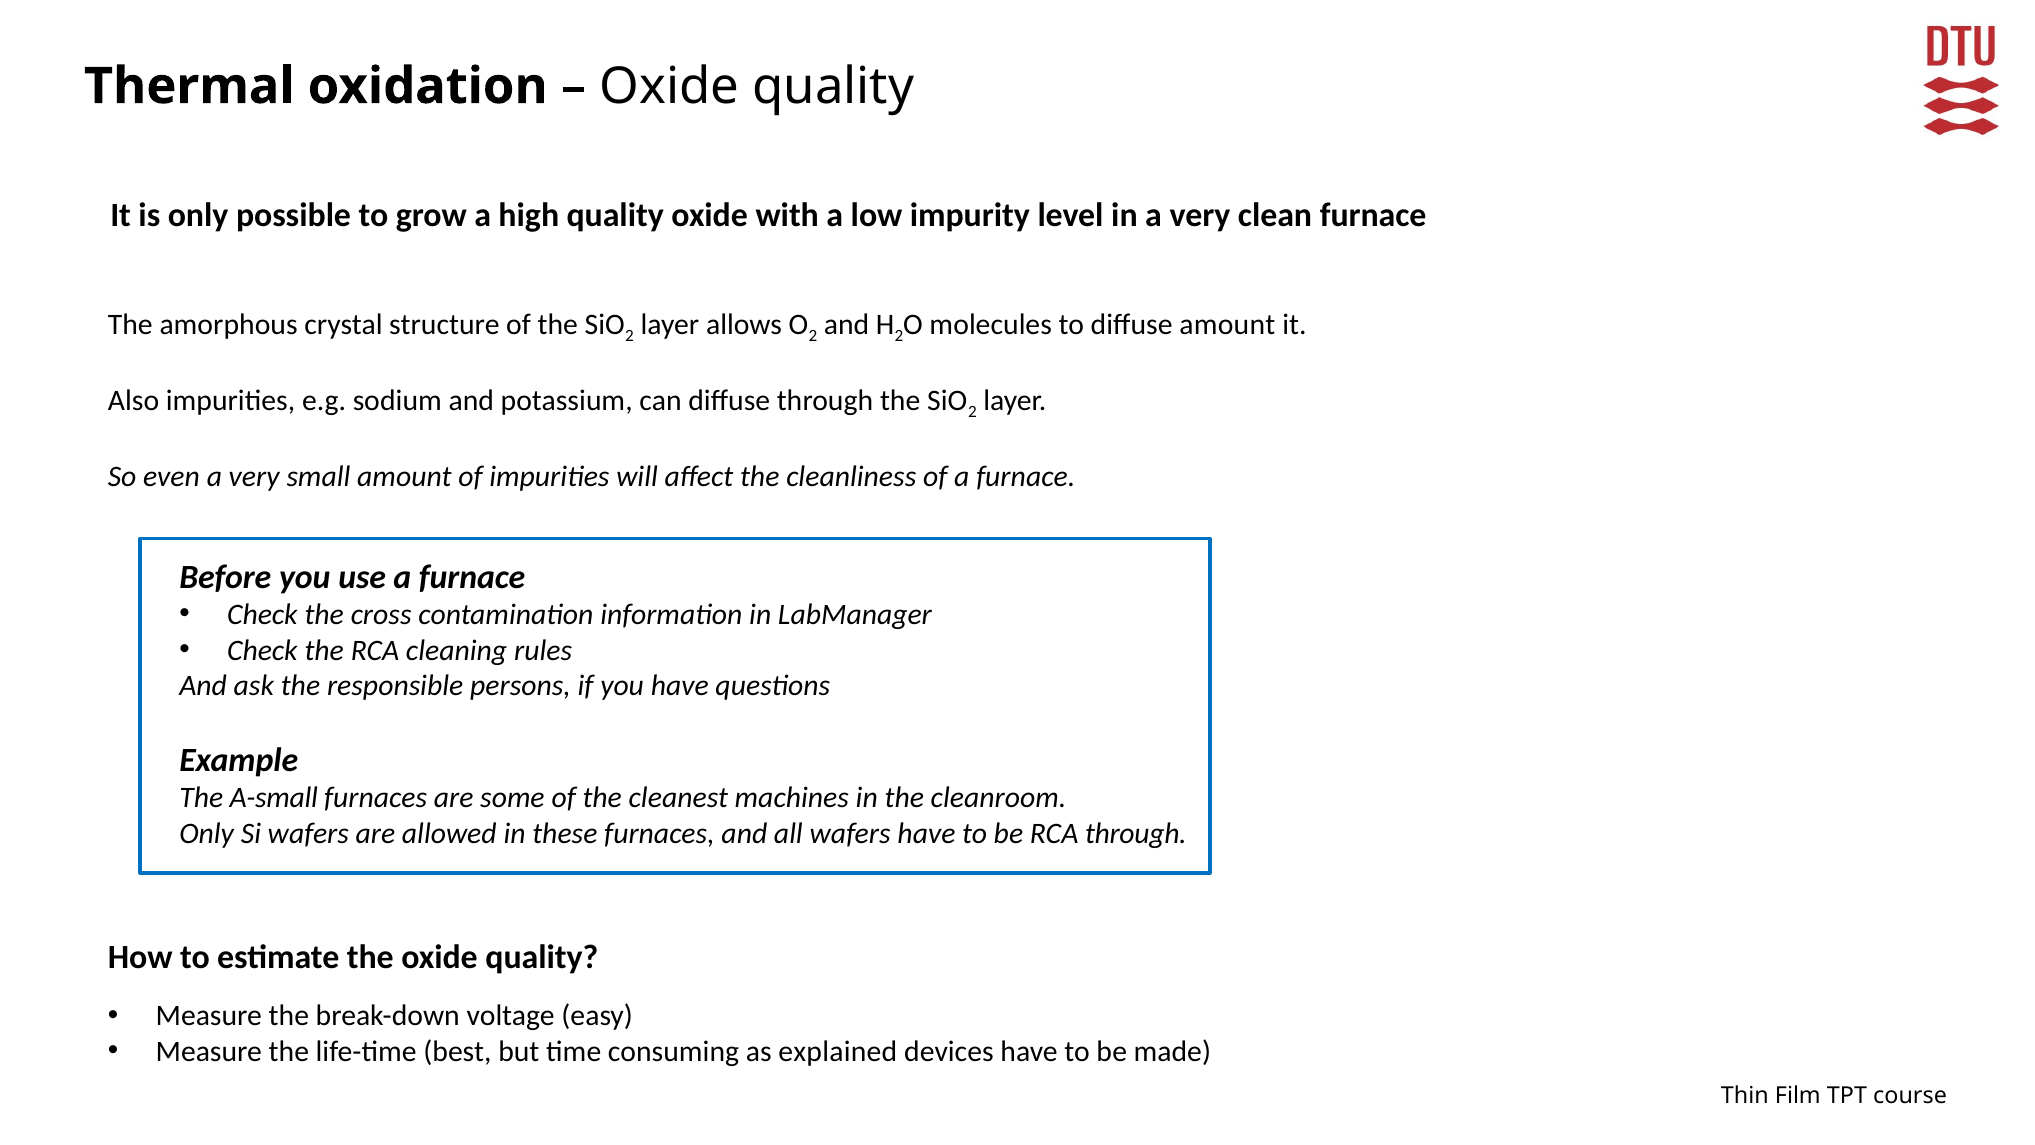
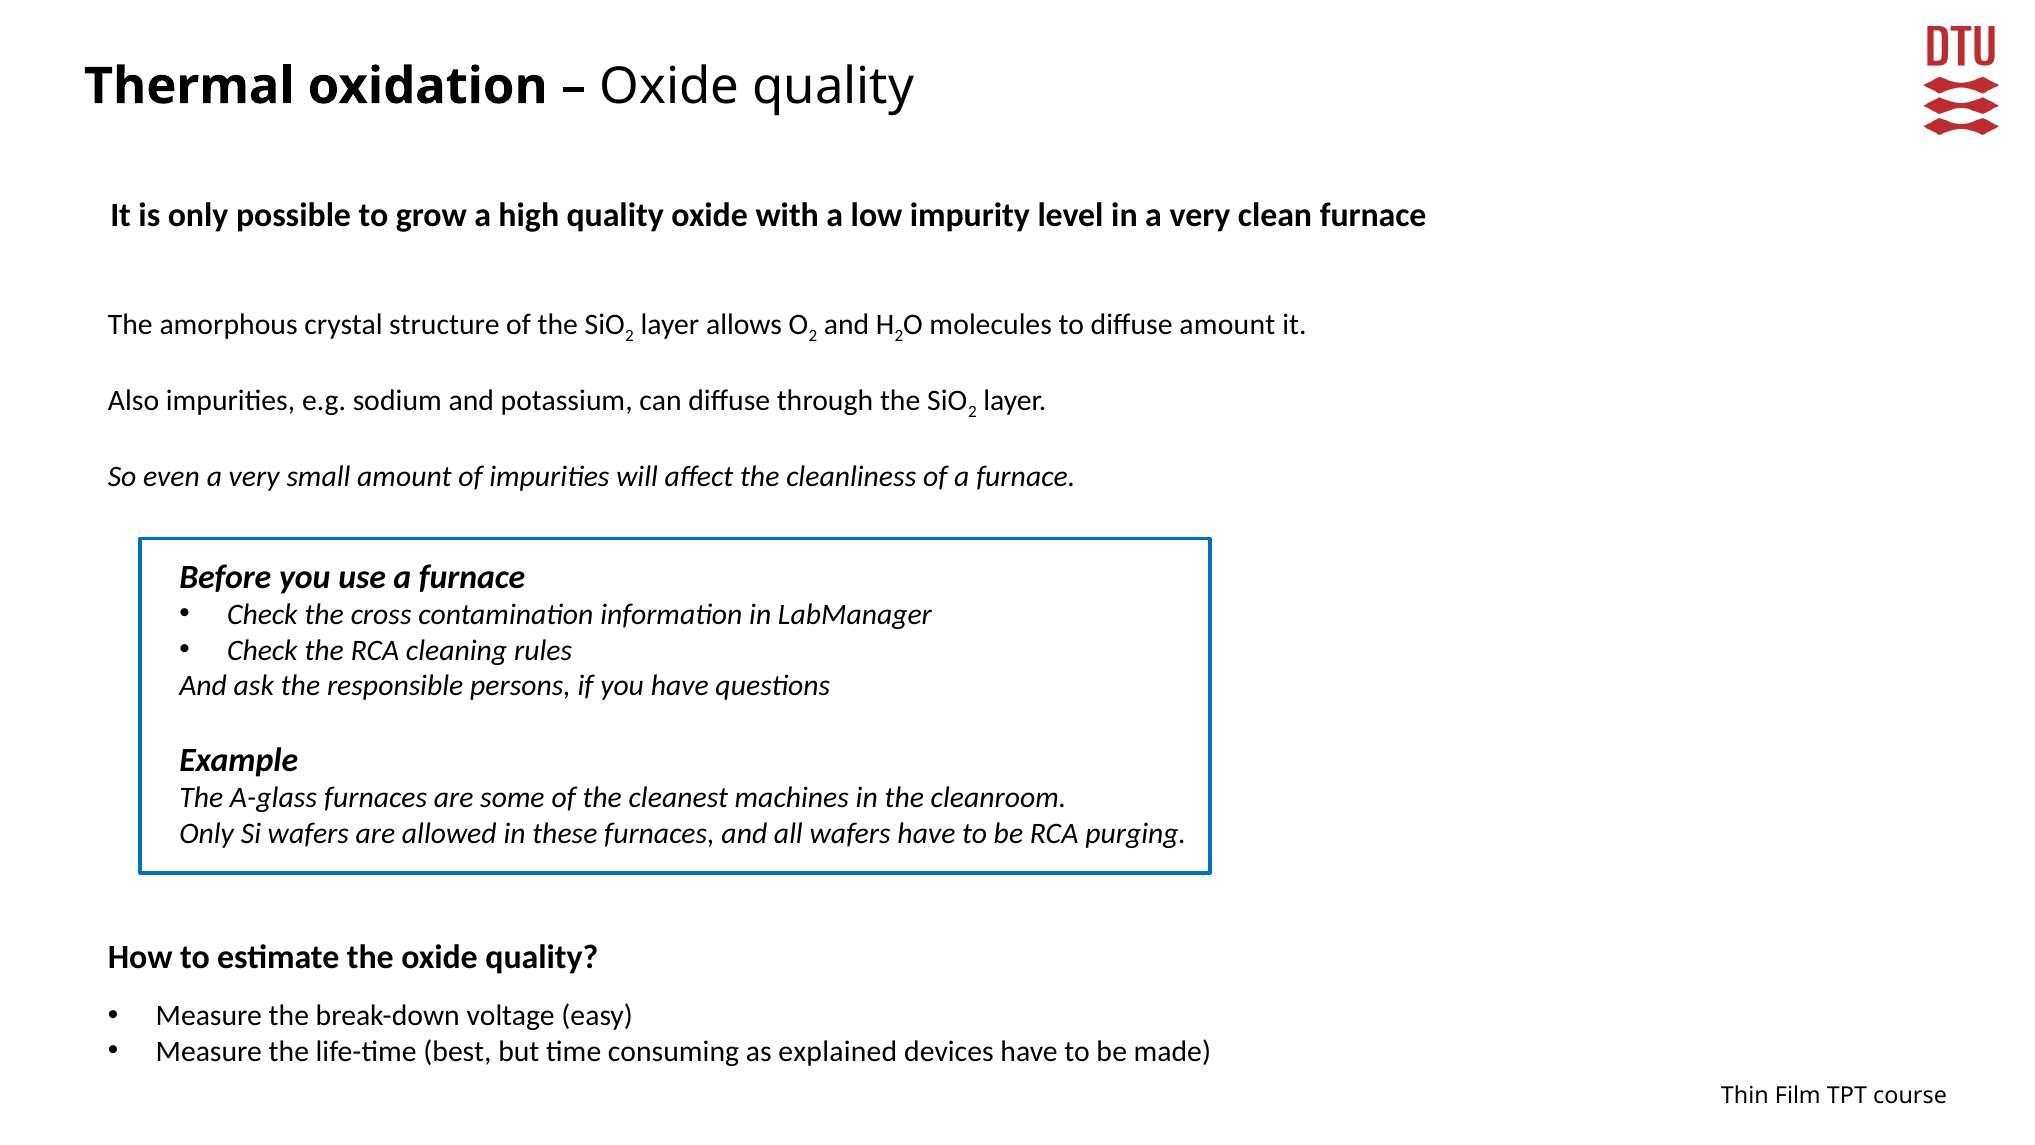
A-small: A-small -> A-glass (274, 798)
RCA through: through -> purging (1136, 833)
